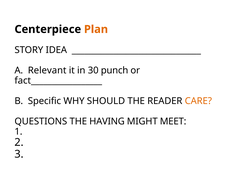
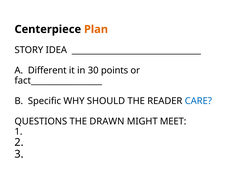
Relevant: Relevant -> Different (47, 70)
punch: punch -> points (115, 70)
CARE colour: orange -> blue (198, 101)
HAVING: HAVING -> DRAWN (107, 121)
